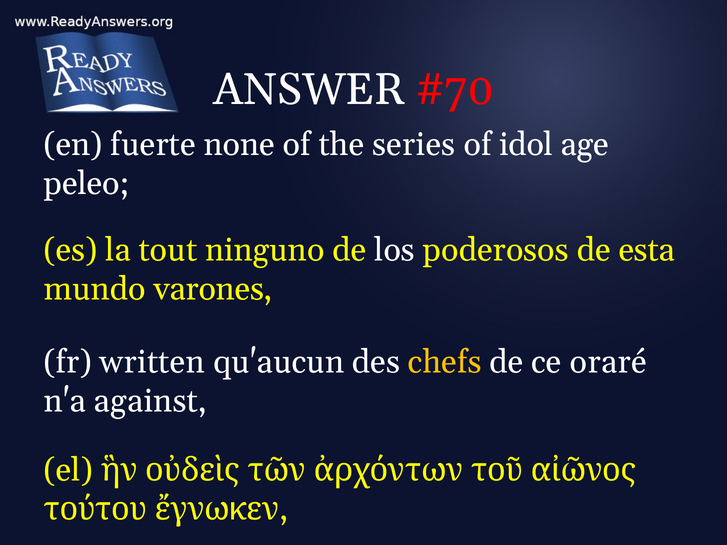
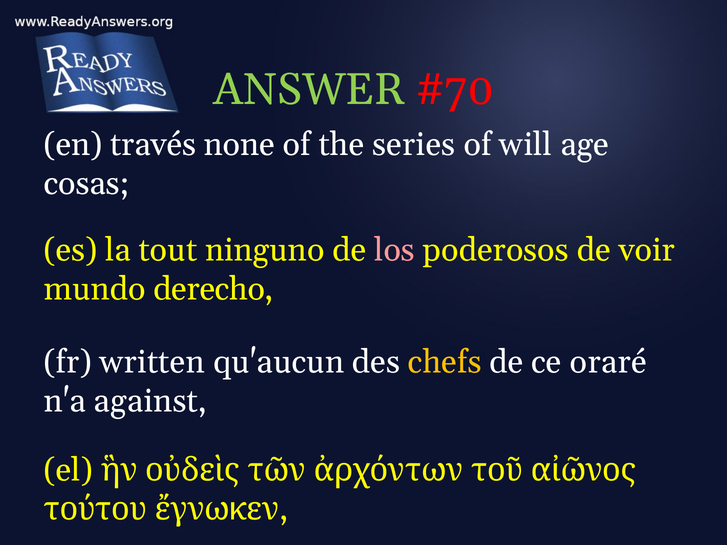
ANSWER colour: white -> light green (309, 90)
fuerte: fuerte -> través (153, 145)
idol: idol -> will (526, 145)
peleo: peleo -> cosas (87, 184)
los colour: white -> pink (395, 250)
esta: esta -> voir (647, 250)
varones: varones -> derecho (213, 289)
